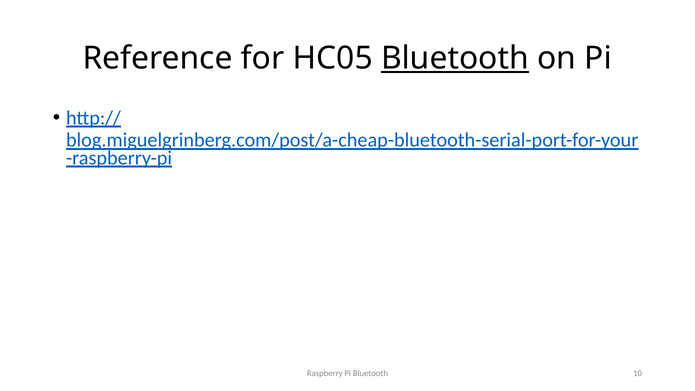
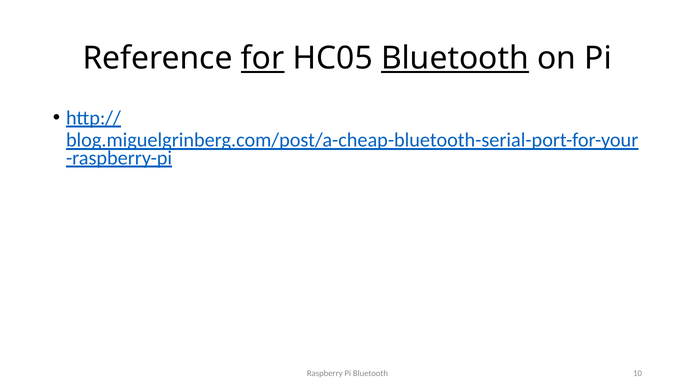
for underline: none -> present (263, 58)
